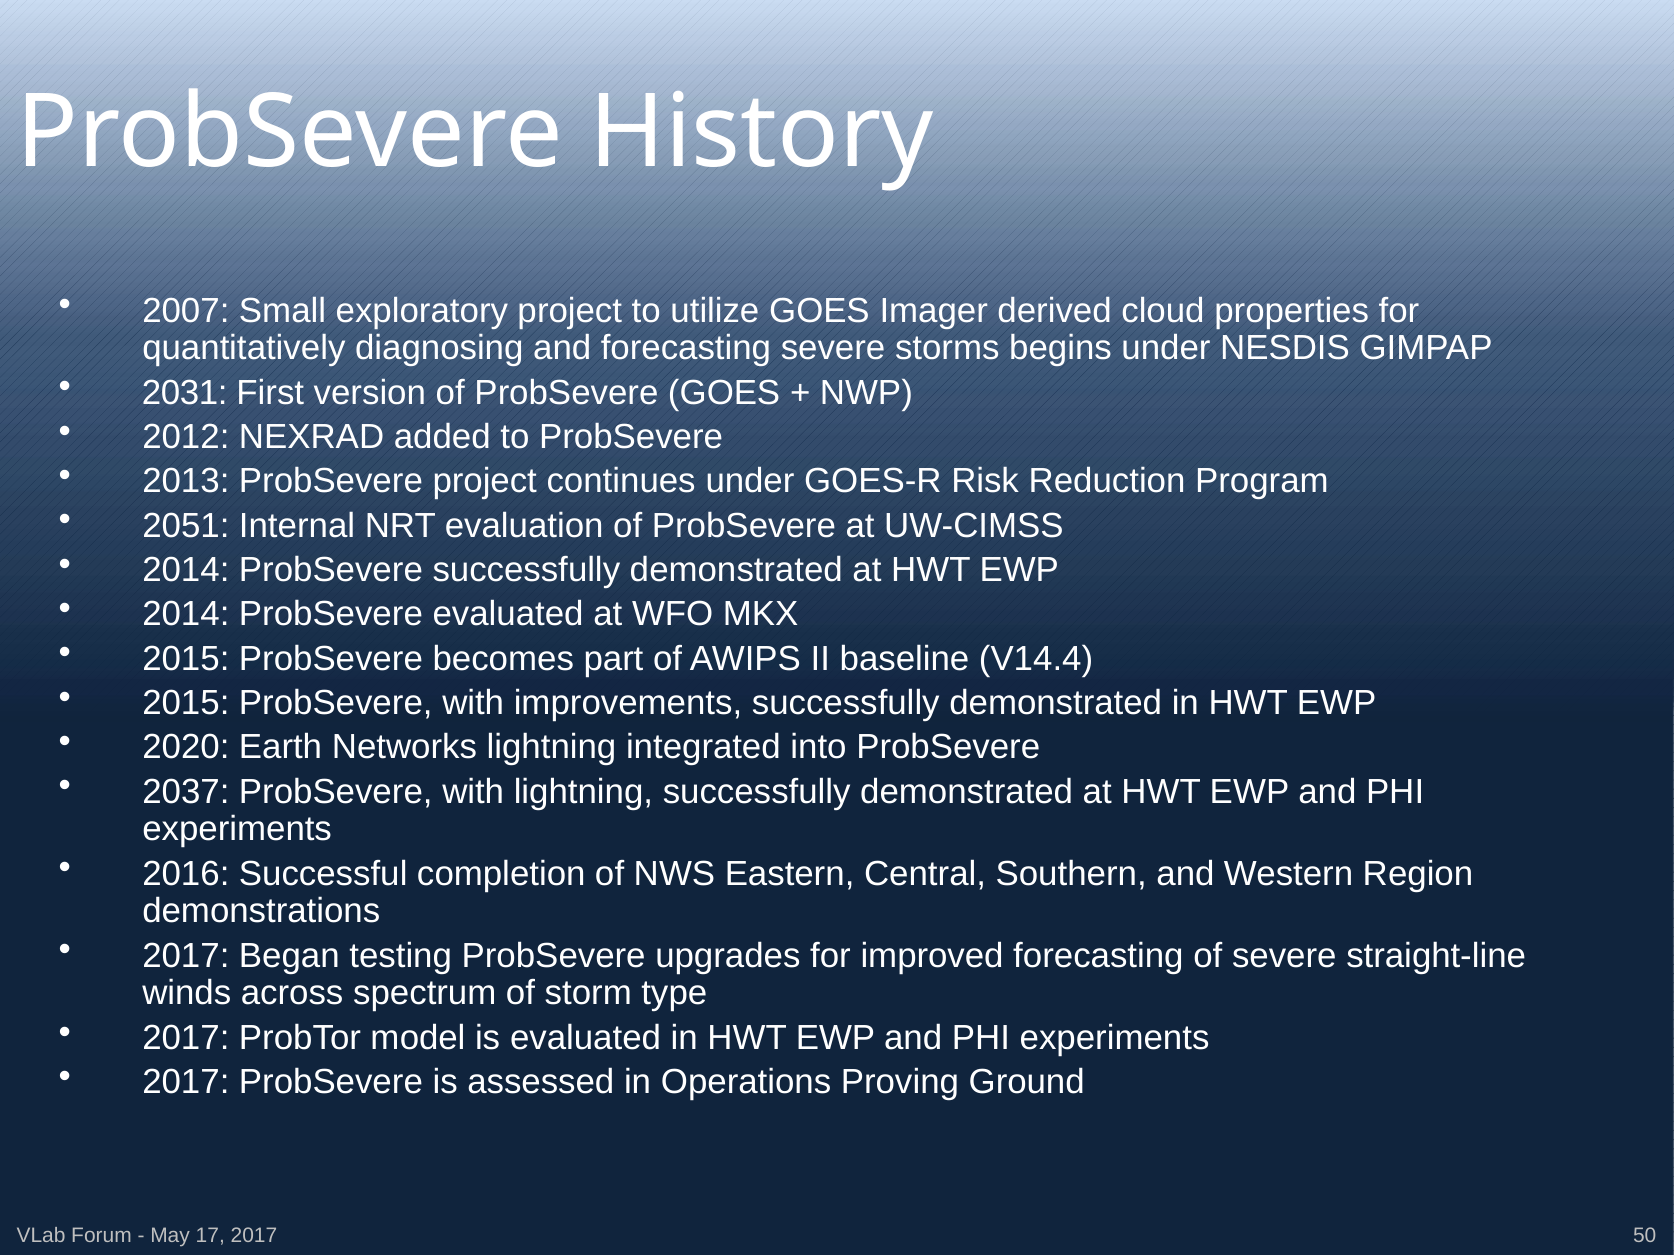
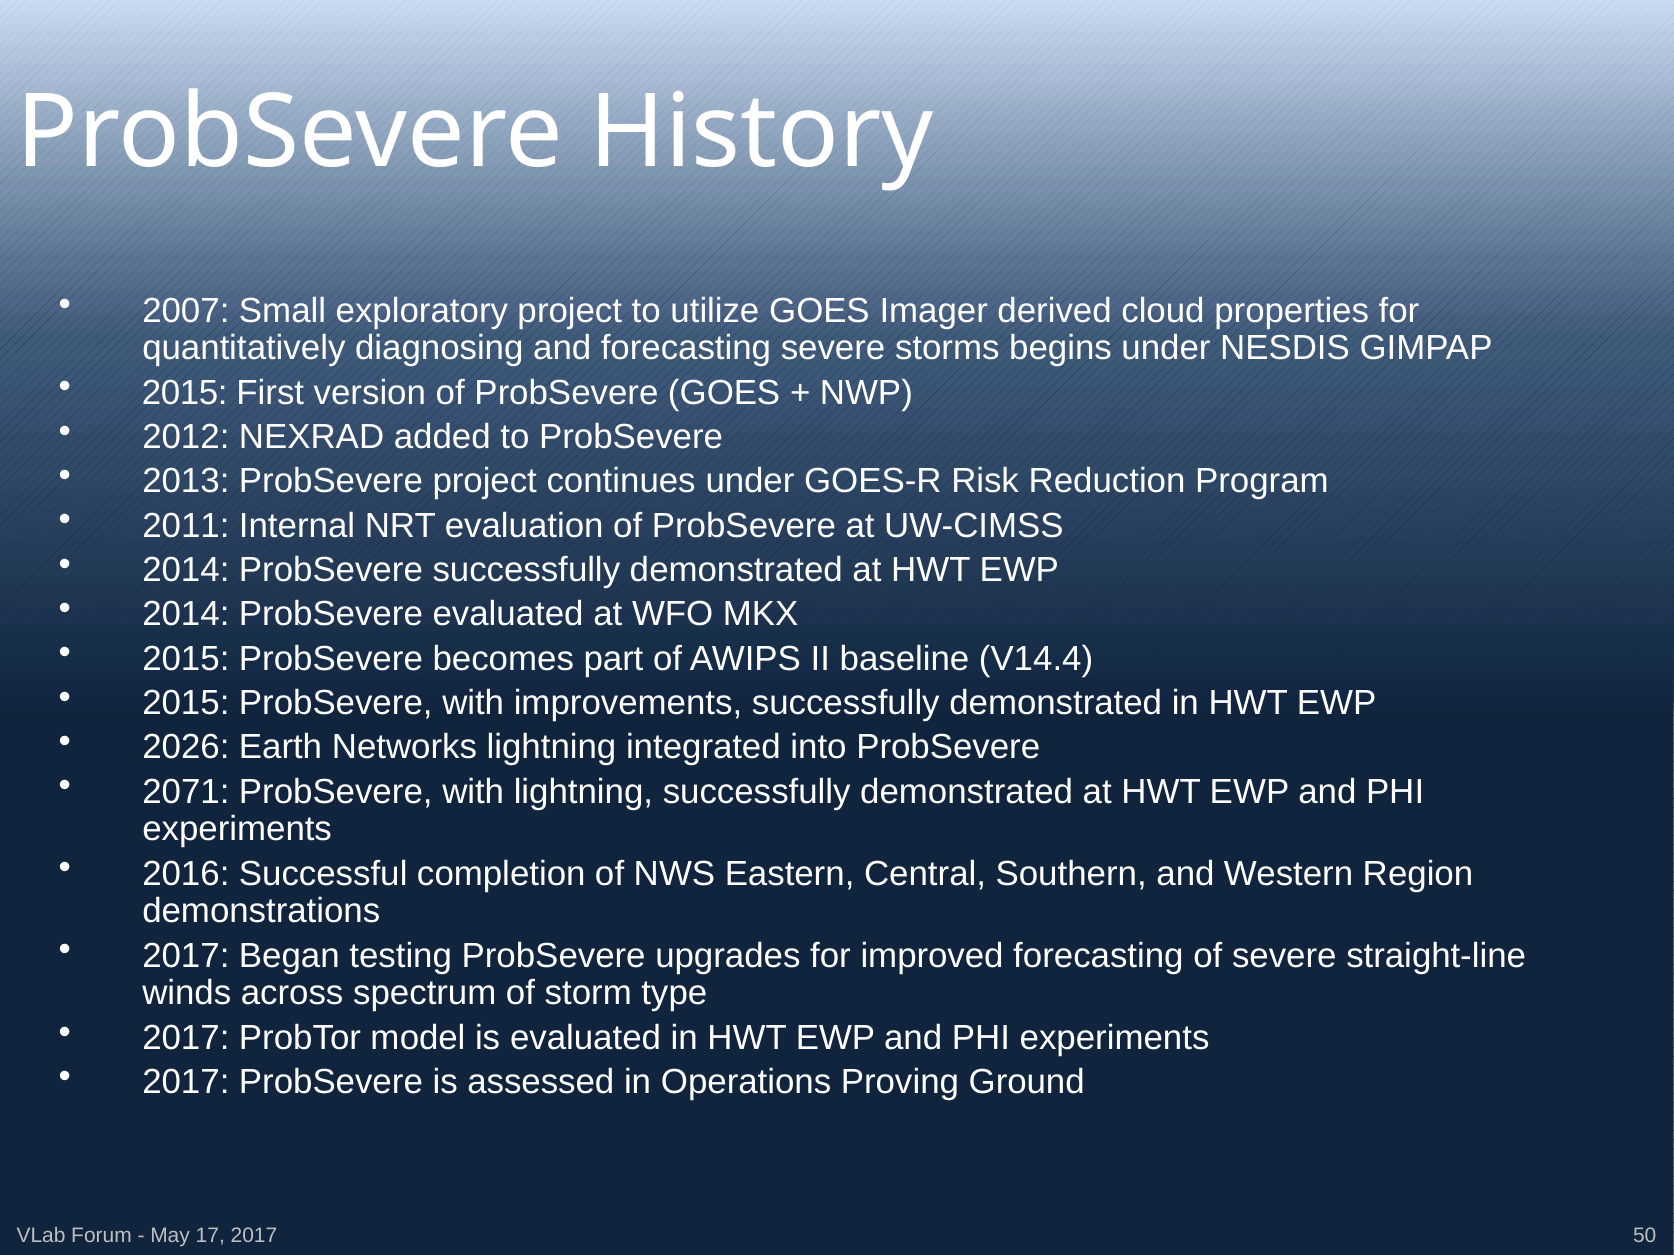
2031: 2031 -> 2015 (185, 393)
2051: 2051 -> 2011 (186, 526)
2020: 2020 -> 2026 (186, 748)
2037: 2037 -> 2071 (186, 792)
